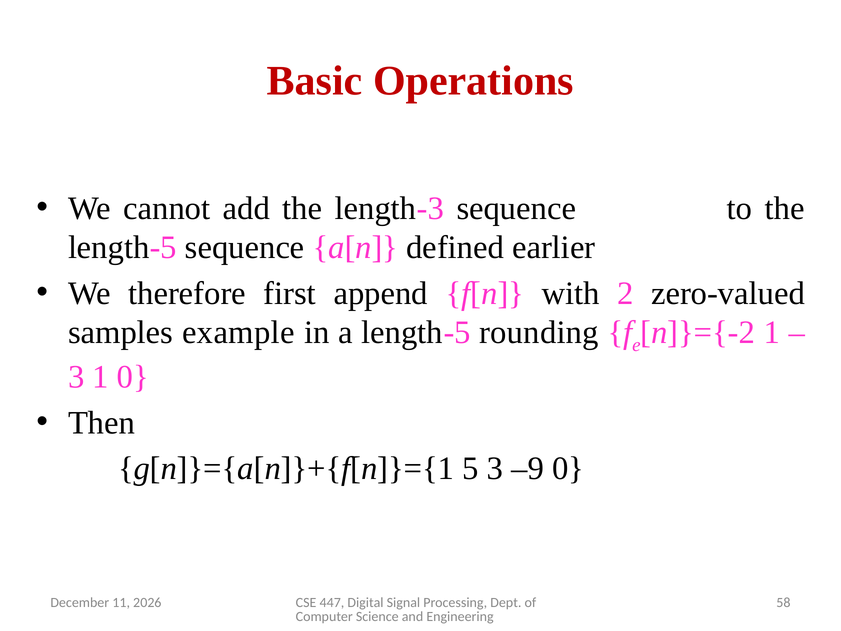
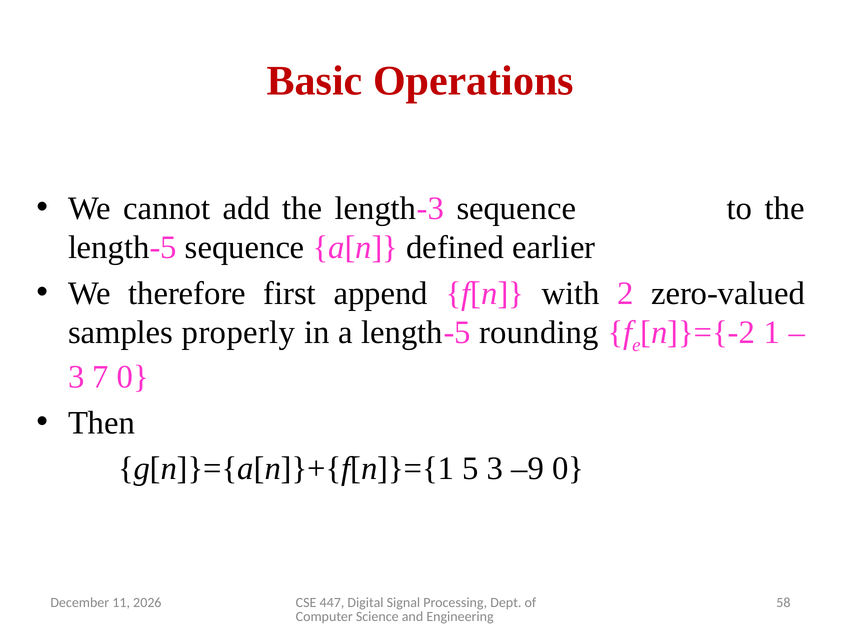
example: example -> properly (238, 332)
3 1: 1 -> 7 (101, 377)
